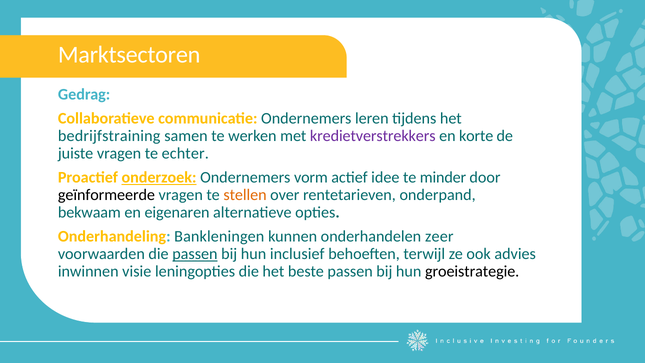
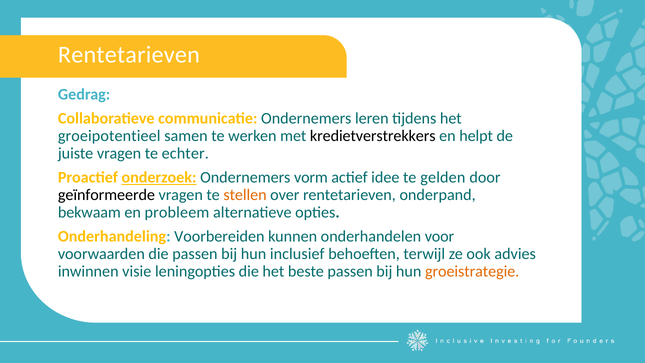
Marktsectoren: Marktsectoren -> Rentetarieven (129, 55)
bedrijfstraining: bedrijfstraining -> groeipotentieel (109, 136)
kredietverstrekkers colour: purple -> black (373, 136)
korte: korte -> helpt (476, 136)
minder: minder -> gelden (443, 177)
eigenaren: eigenaren -> probleem (177, 212)
Bankleningen: Bankleningen -> Voorbereiden (219, 236)
zeer: zeer -> voor (439, 236)
passen underline: present -> none (195, 254)
groeistrategie colour: black -> orange (472, 271)
